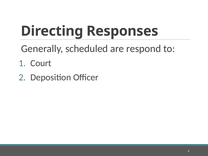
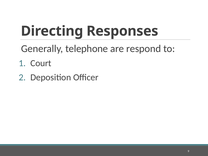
scheduled: scheduled -> telephone (87, 49)
